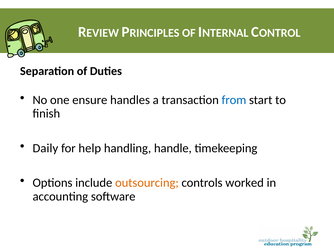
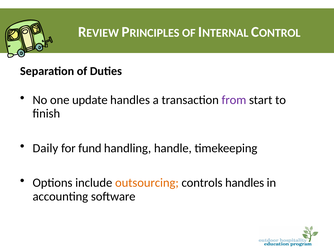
ensure: ensure -> update (90, 100)
from colour: blue -> purple (234, 100)
help: help -> fund (90, 148)
controls worked: worked -> handles (245, 182)
